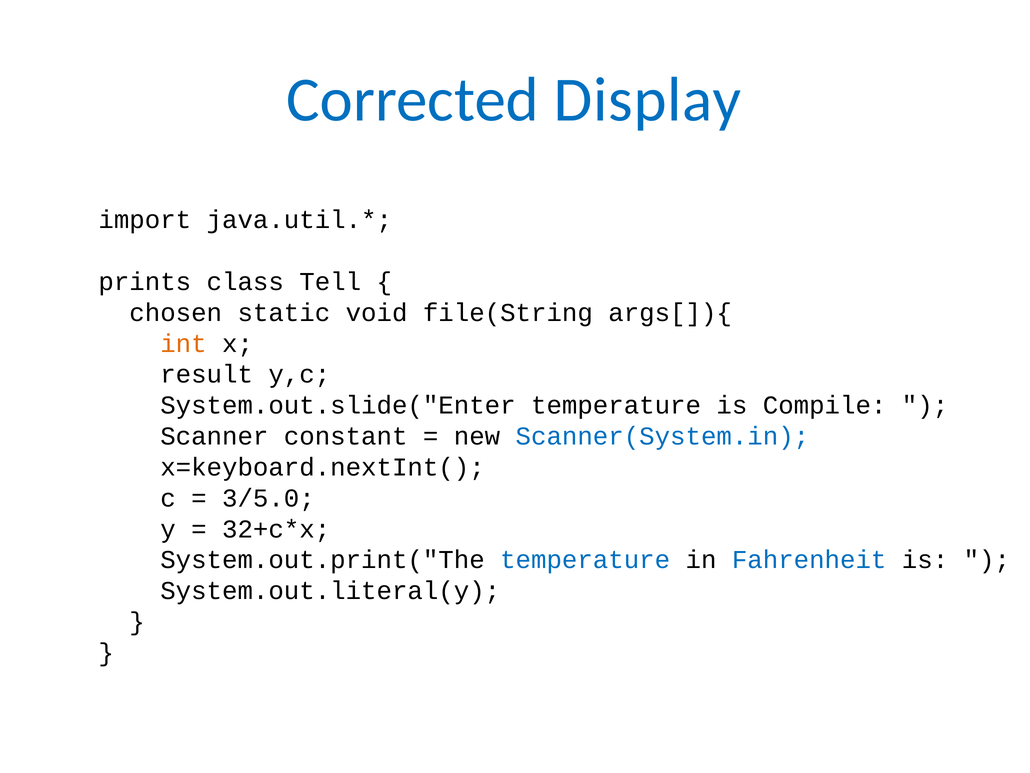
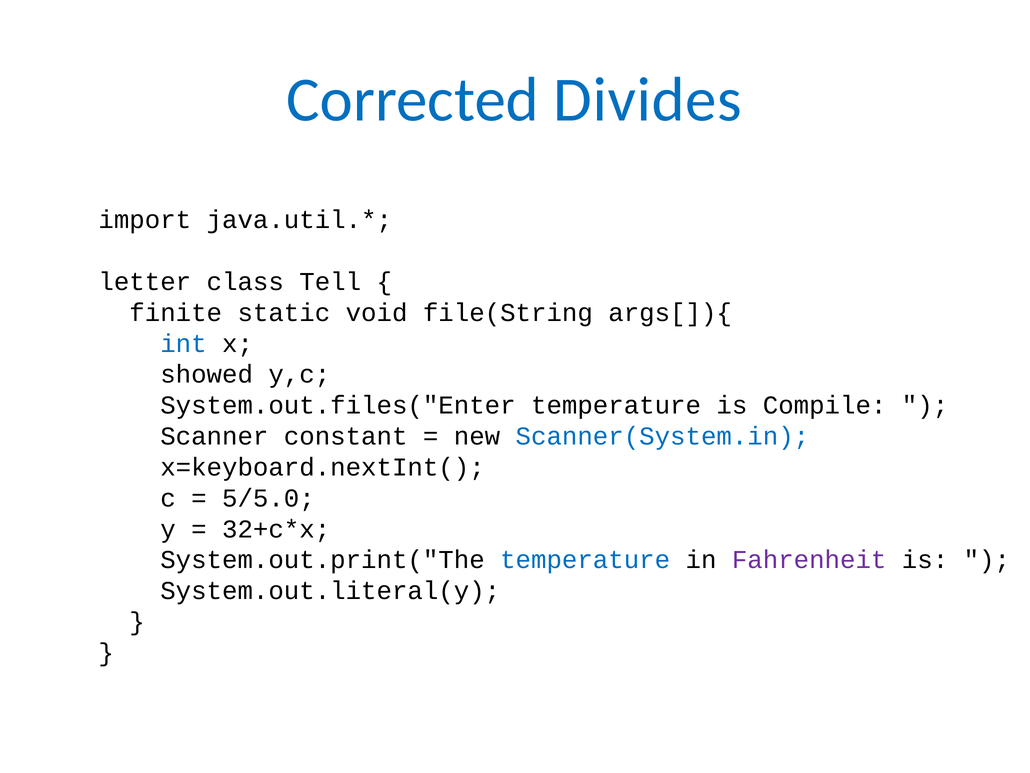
Display: Display -> Divides (648, 100)
prints: prints -> letter (145, 281)
chosen: chosen -> finite (176, 312)
int colour: orange -> blue (183, 343)
result: result -> showed (207, 374)
System.out.slide("Enter: System.out.slide("Enter -> System.out.files("Enter (338, 405)
3/5.0: 3/5.0 -> 5/5.0 (268, 498)
Fahrenheit colour: blue -> purple (809, 560)
